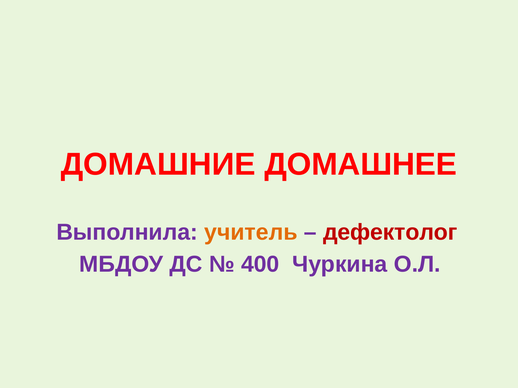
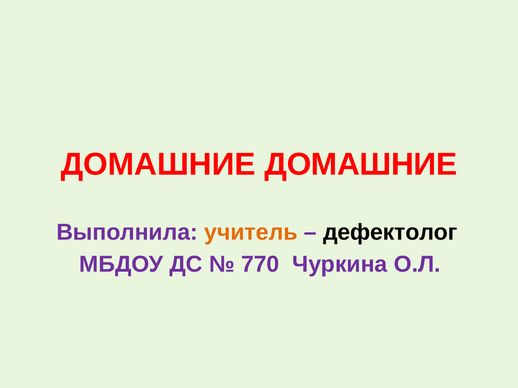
ДОМАШНИЕ ДОМАШНЕЕ: ДОМАШНЕЕ -> ДОМАШНИЕ (361, 165)
дефектолог colour: red -> black (390, 232)
400: 400 -> 770 (260, 265)
